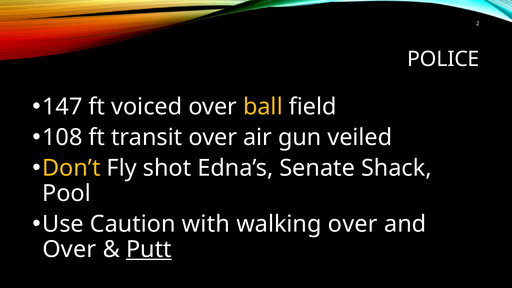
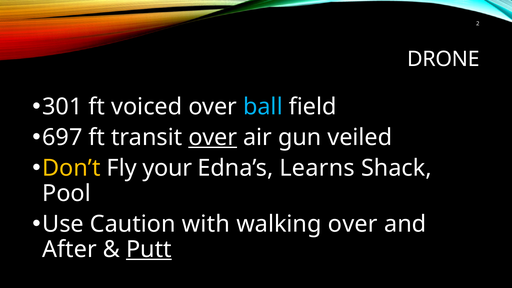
POLICE: POLICE -> DRONE (443, 59)
147: 147 -> 301 (62, 107)
ball colour: yellow -> light blue (263, 107)
108: 108 -> 697 (62, 137)
over underline: none -> present (213, 137)
shot: shot -> your (167, 168)
Senate: Senate -> Learns (317, 168)
Over: Over -> After (69, 249)
